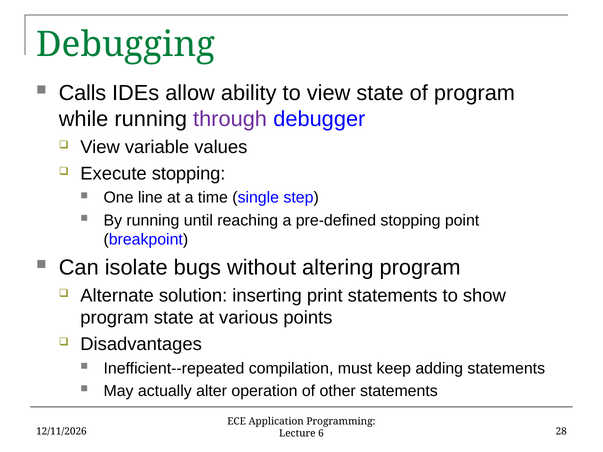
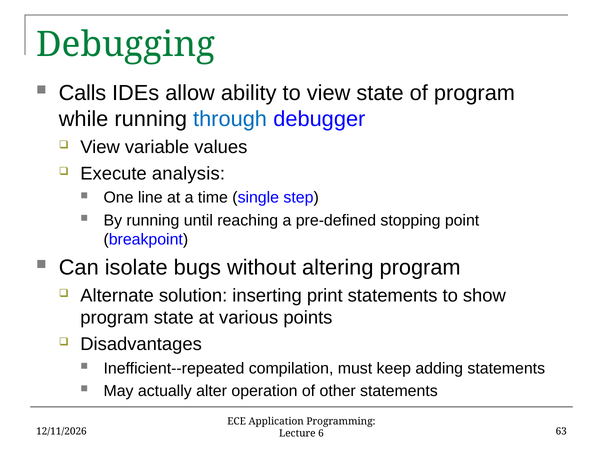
through colour: purple -> blue (230, 119)
Execute stopping: stopping -> analysis (188, 174)
28: 28 -> 63 (561, 432)
